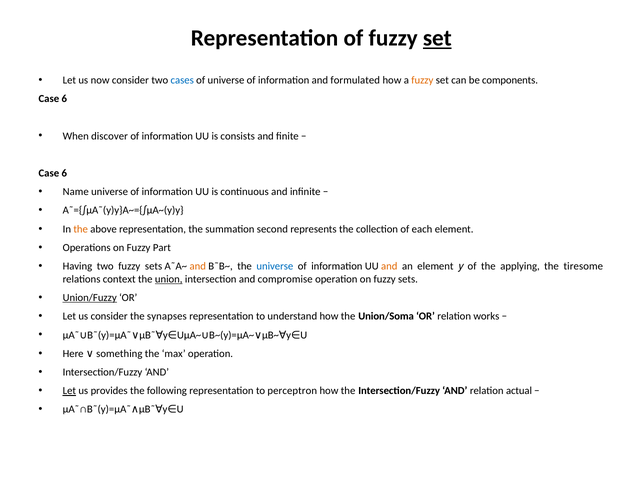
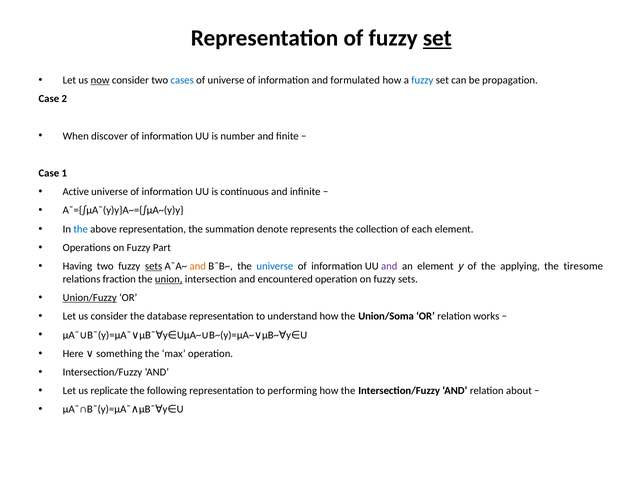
now underline: none -> present (100, 80)
fuzzy colour: orange -> blue (422, 80)
components: components -> propagation (510, 80)
6: 6 -> 2 (64, 99)
consists: consists -> number (238, 136)
6: 6 -> 1 (64, 173)
Name: Name -> Active (76, 192)
the colour: orange -> blue (81, 229)
second: second -> denote (272, 229)
sets underline: none -> present (154, 266)
and colour: orange -> purple (389, 266)
context: context -> fraction (119, 279)
compromise: compromise -> encountered (285, 279)
synapses: synapses -> database (167, 316)
Let underline: present -> none (69, 390)
provides: provides -> replicate (109, 390)
perceptron: perceptron -> performing (292, 390)
actual: actual -> about (519, 390)
